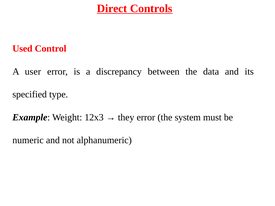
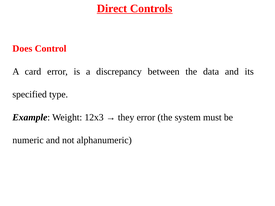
Used: Used -> Does (22, 49)
user: user -> card (33, 72)
